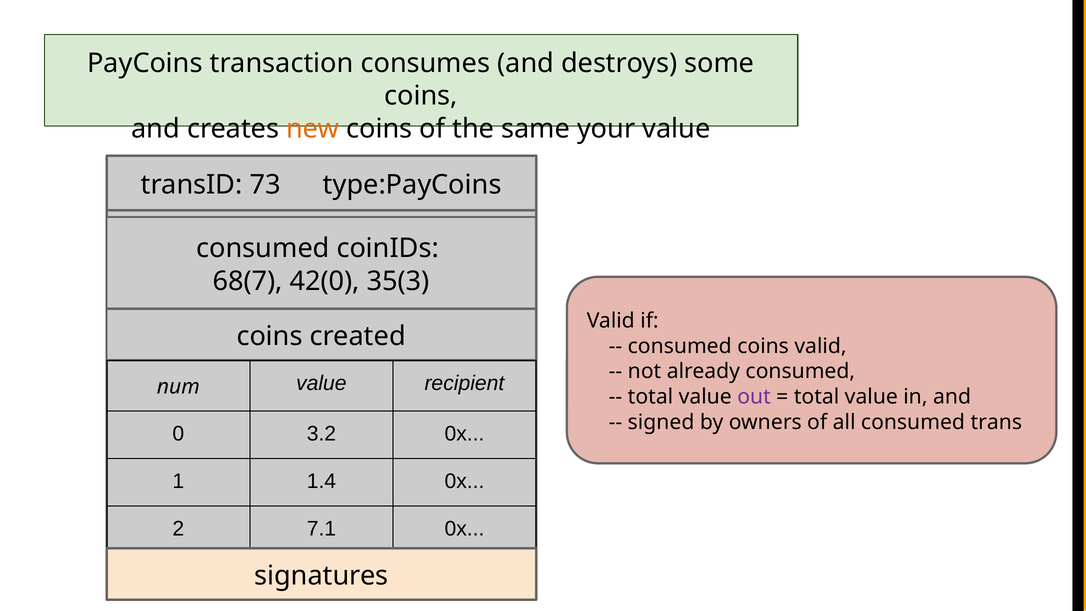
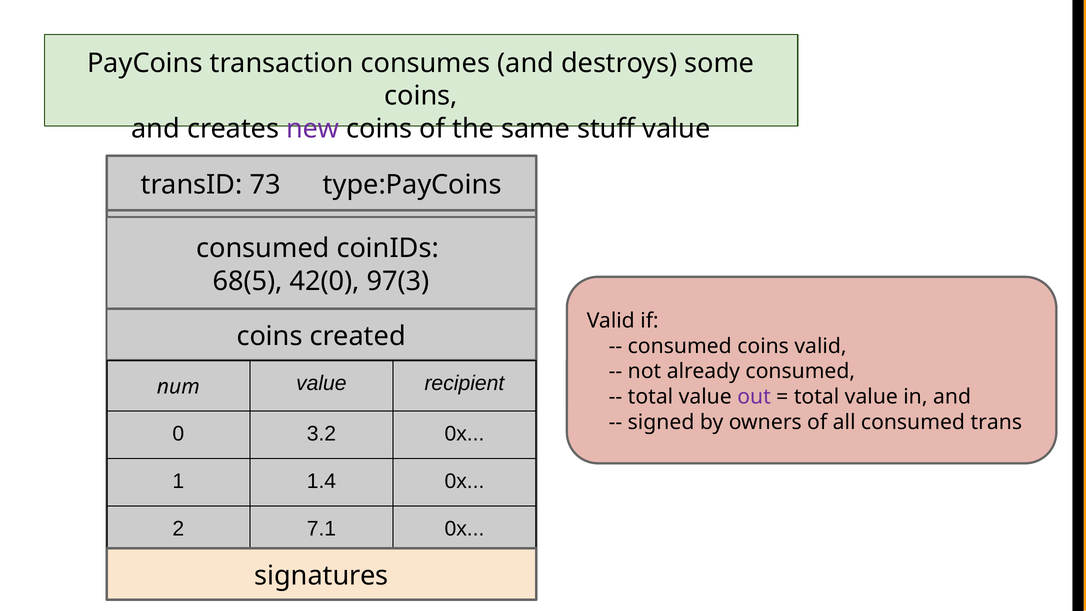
new colour: orange -> purple (313, 129)
your: your -> stuff (606, 129)
68(7: 68(7 -> 68(5 (248, 281)
35(3: 35(3 -> 97(3 (398, 281)
